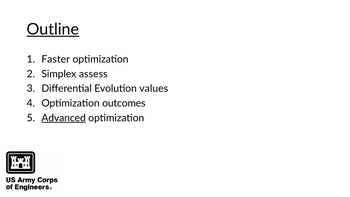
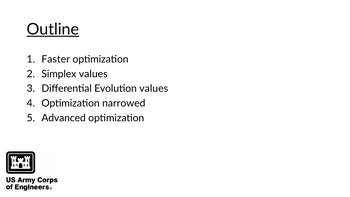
Simplex assess: assess -> values (93, 74)
outcomes: outcomes -> narrowed (124, 103)
Advanced underline: present -> none (64, 118)
